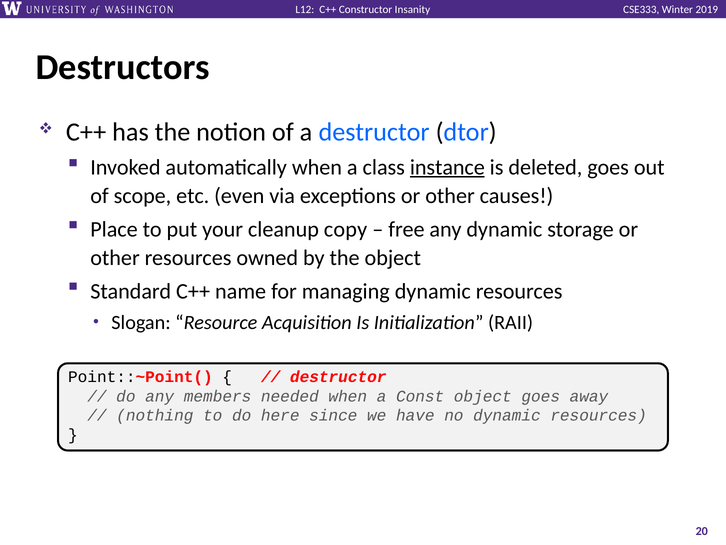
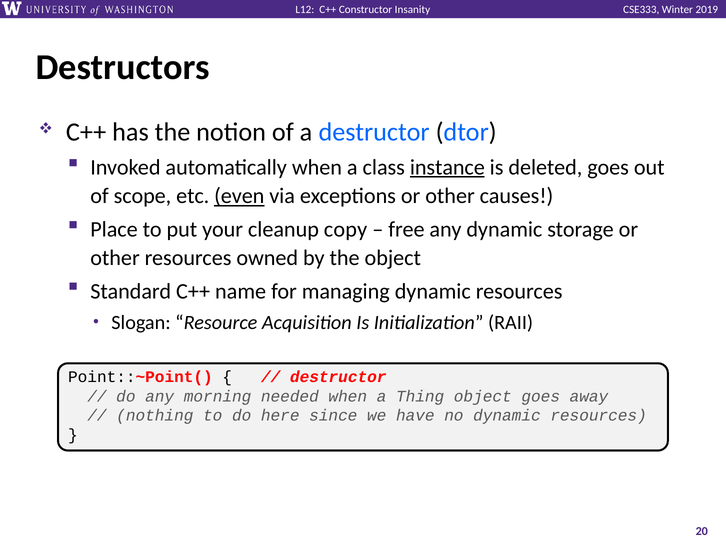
even underline: none -> present (239, 196)
members: members -> morning (218, 396)
Const: Const -> Thing (420, 396)
